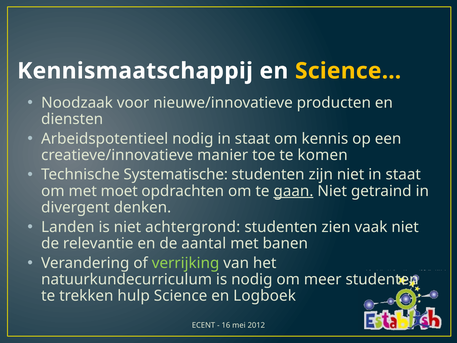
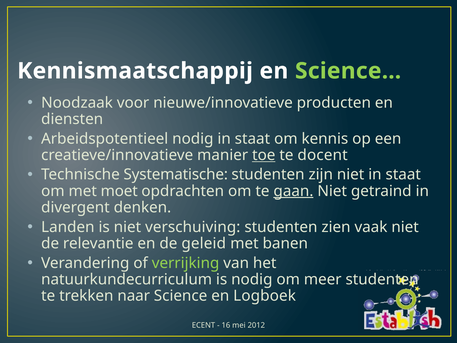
Science… colour: yellow -> light green (348, 71)
toe underline: none -> present (264, 155)
komen: komen -> docent (323, 155)
achtergrond: achtergrond -> verschuiving (193, 227)
aantal: aantal -> geleid (204, 243)
hulp: hulp -> naar (134, 296)
